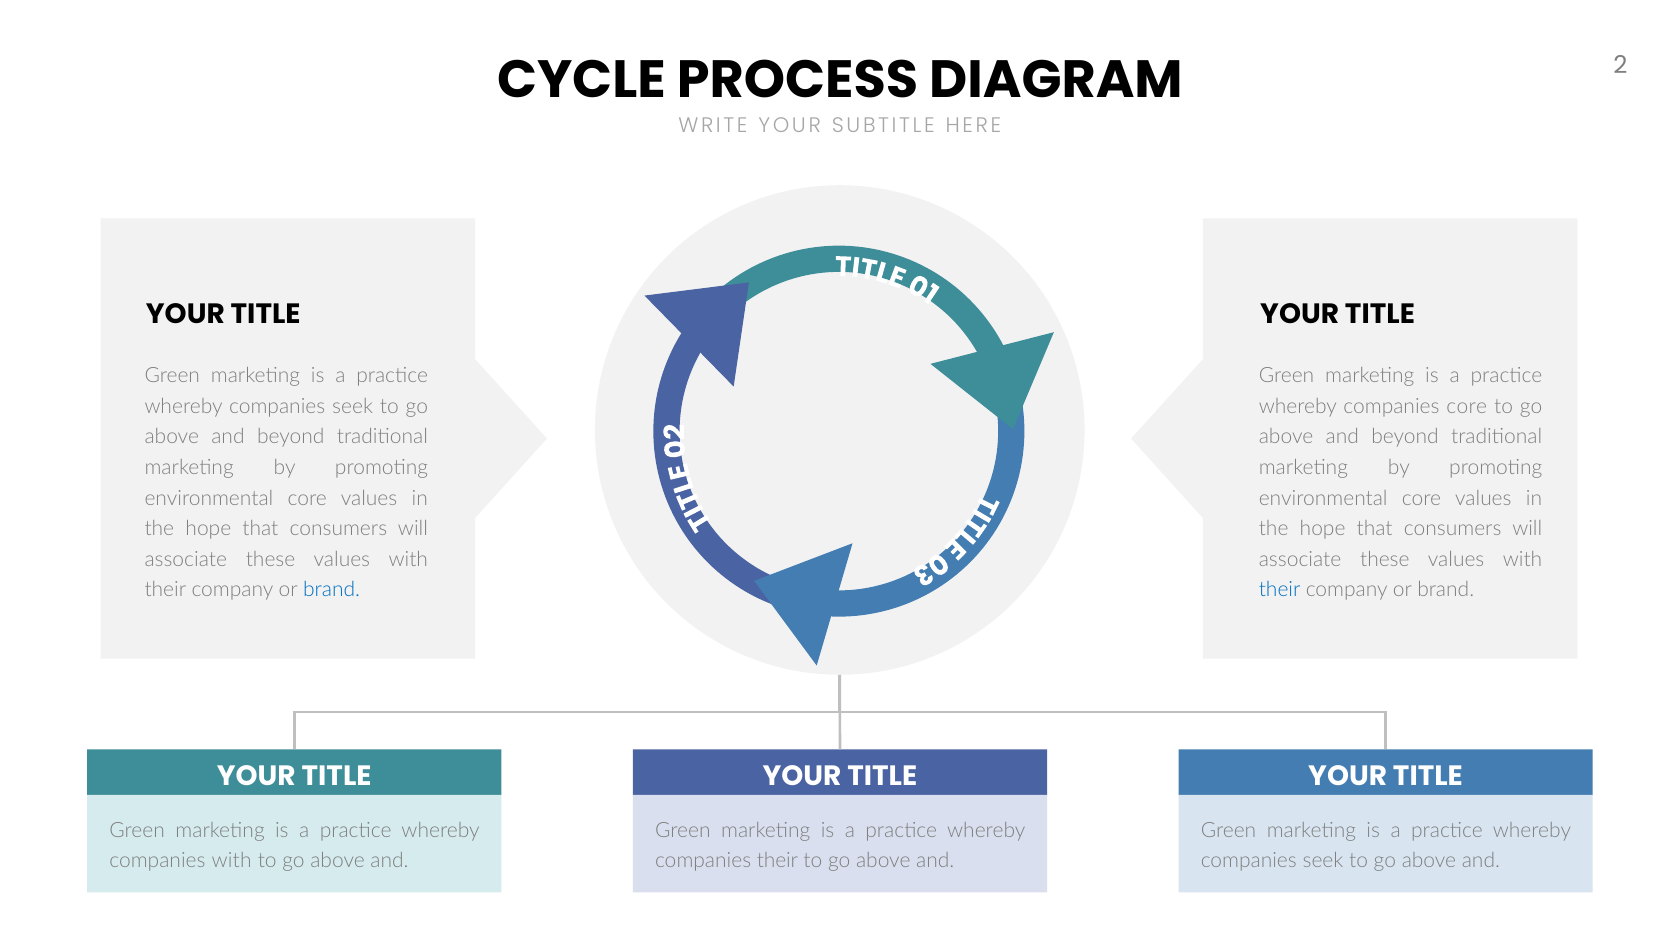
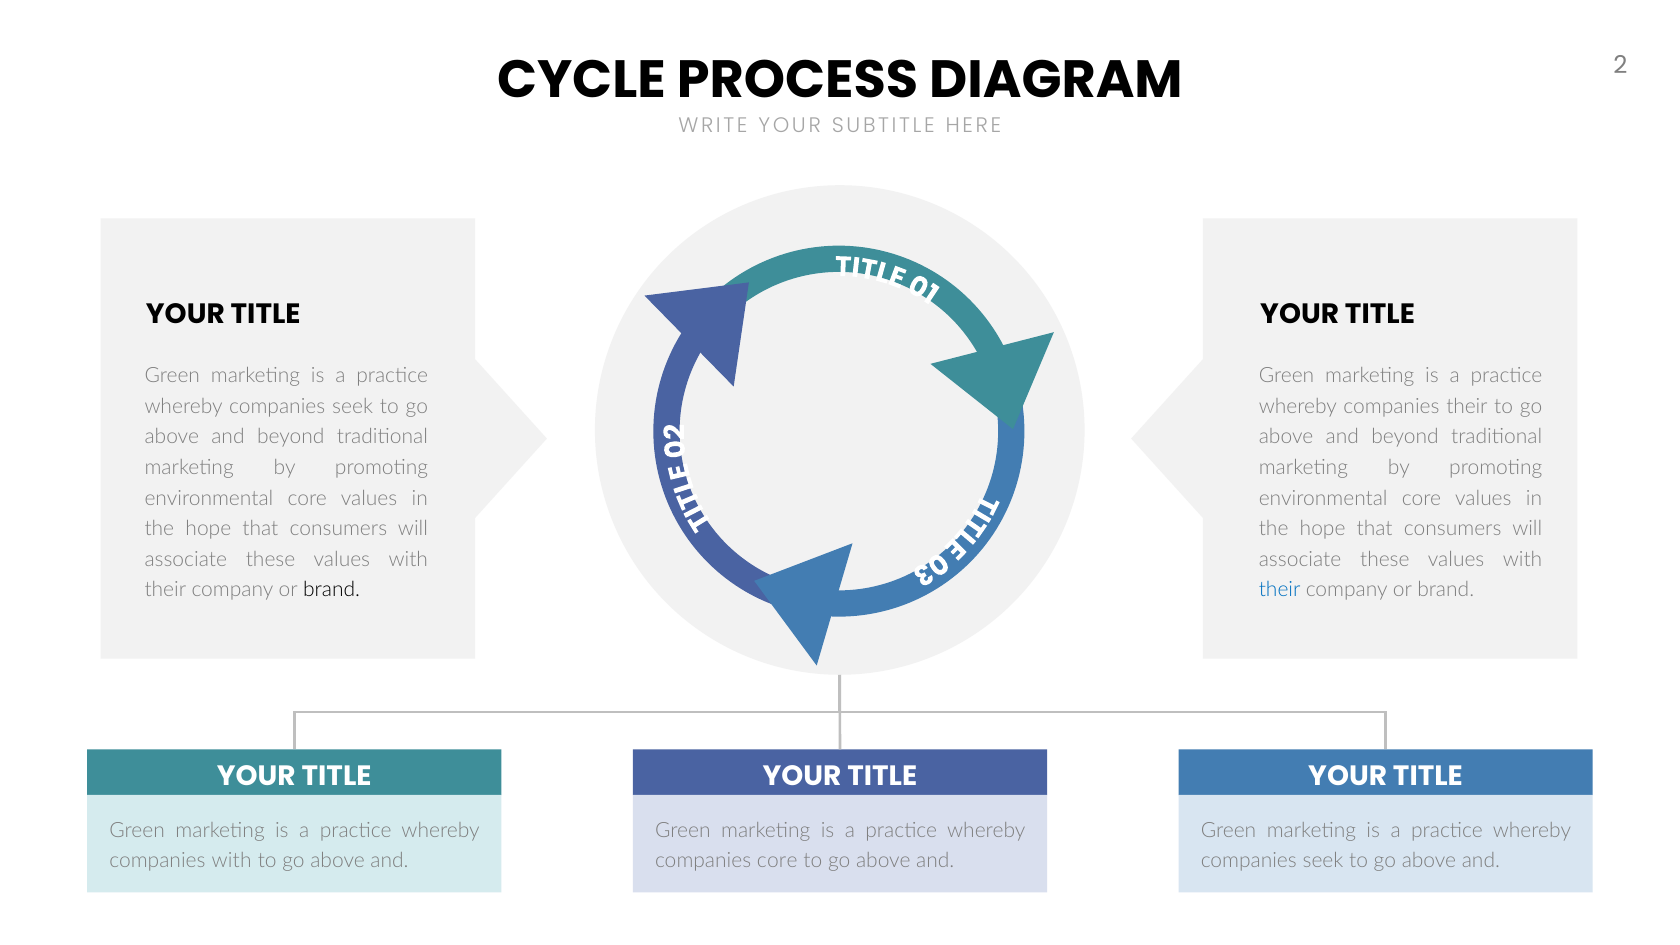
companies core: core -> their (1467, 406)
brand colour: blue -> black (331, 590)
companies their: their -> core (777, 861)
